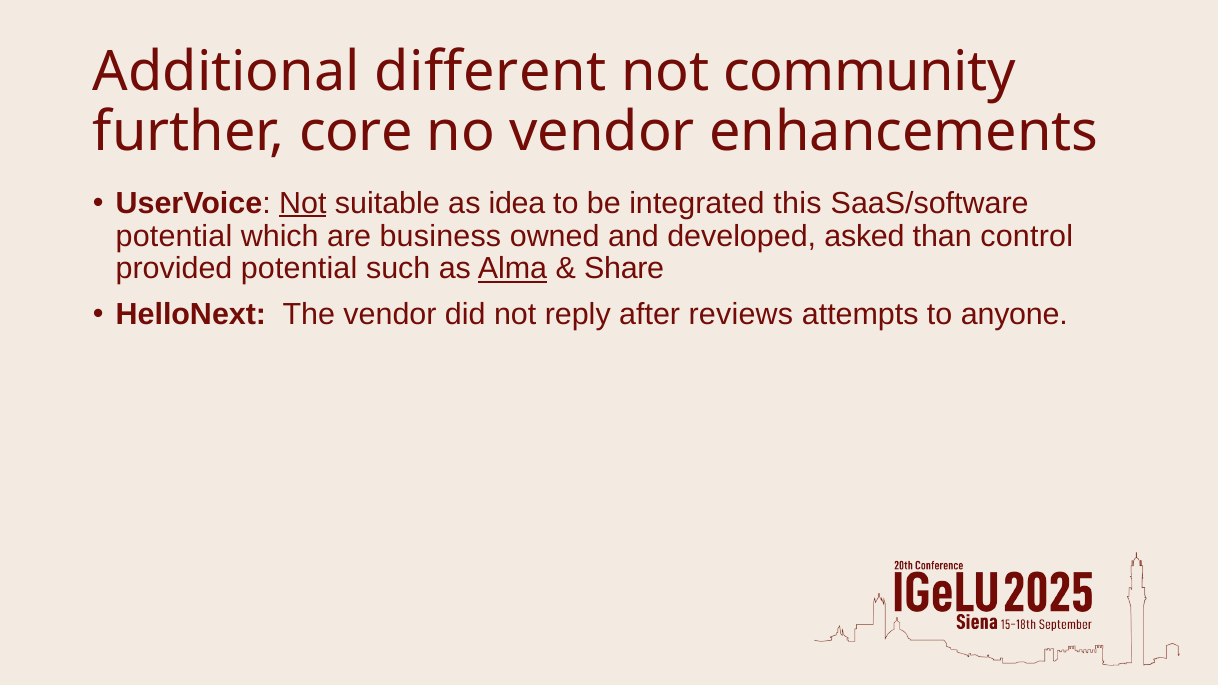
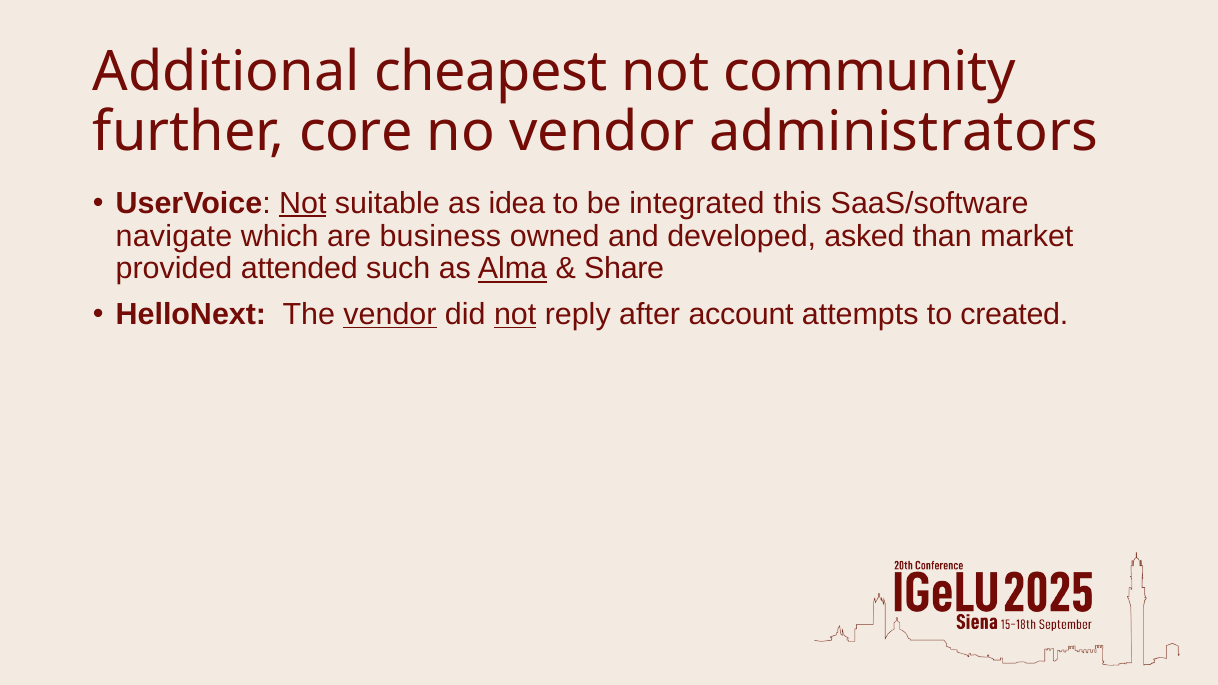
different: different -> cheapest (491, 72)
enhancements: enhancements -> administrators (904, 132)
potential: potential -> navigate (174, 236)
control: control -> market (1027, 236)
provided potential: potential -> attended (299, 269)
vendor underline: none -> present (390, 315)
not underline: none -> present (515, 315)
reviews: reviews -> account (741, 315)
anyone: anyone -> created (1014, 315)
